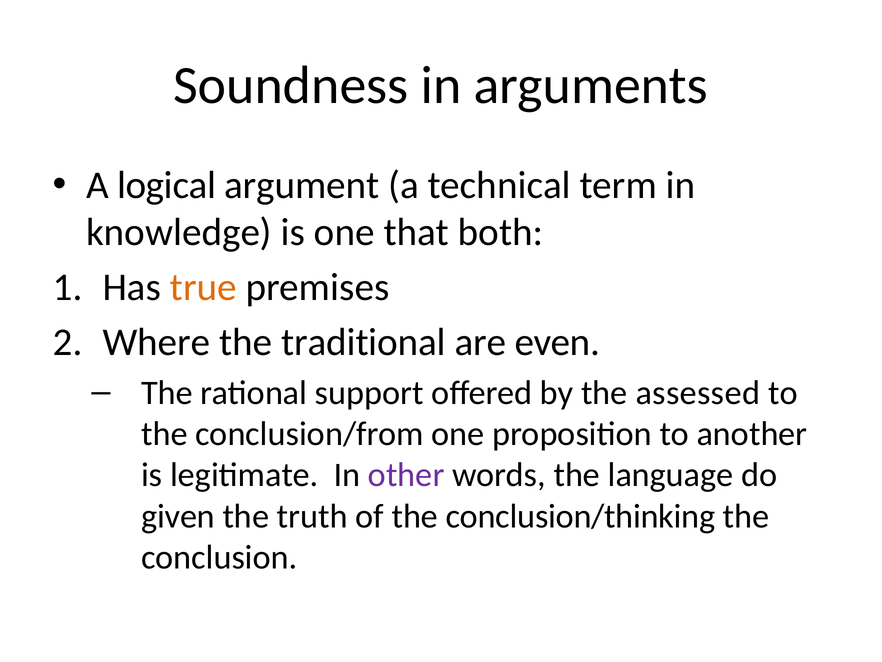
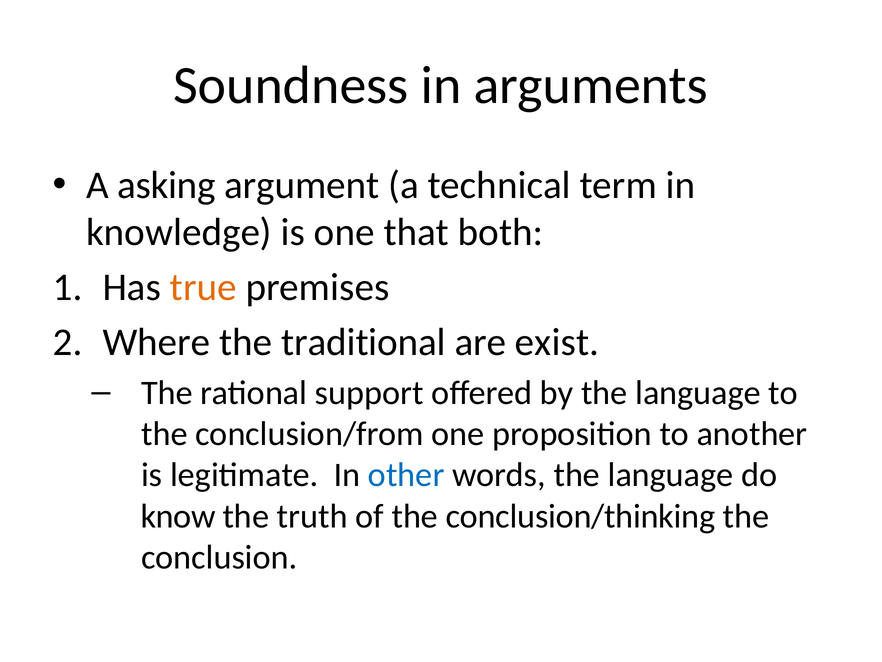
logical: logical -> asking (167, 185)
even: even -> exist (557, 342)
by the assessed: assessed -> language (698, 393)
other colour: purple -> blue (406, 475)
given: given -> know (178, 516)
